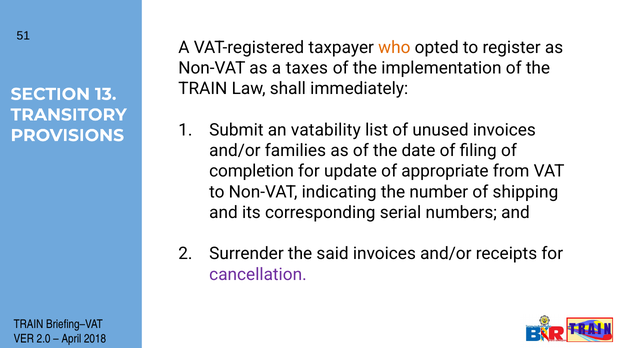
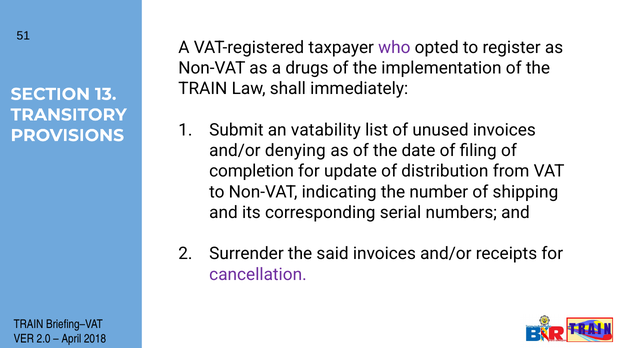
who colour: orange -> purple (394, 47)
taxes: taxes -> drugs (307, 68)
families: families -> denying (295, 151)
appropriate: appropriate -> distribution (445, 171)
